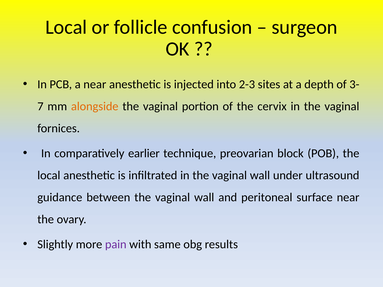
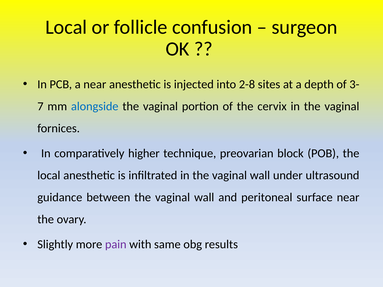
2-3: 2-3 -> 2-8 (247, 84)
alongside colour: orange -> blue (95, 106)
earlier: earlier -> higher (144, 153)
